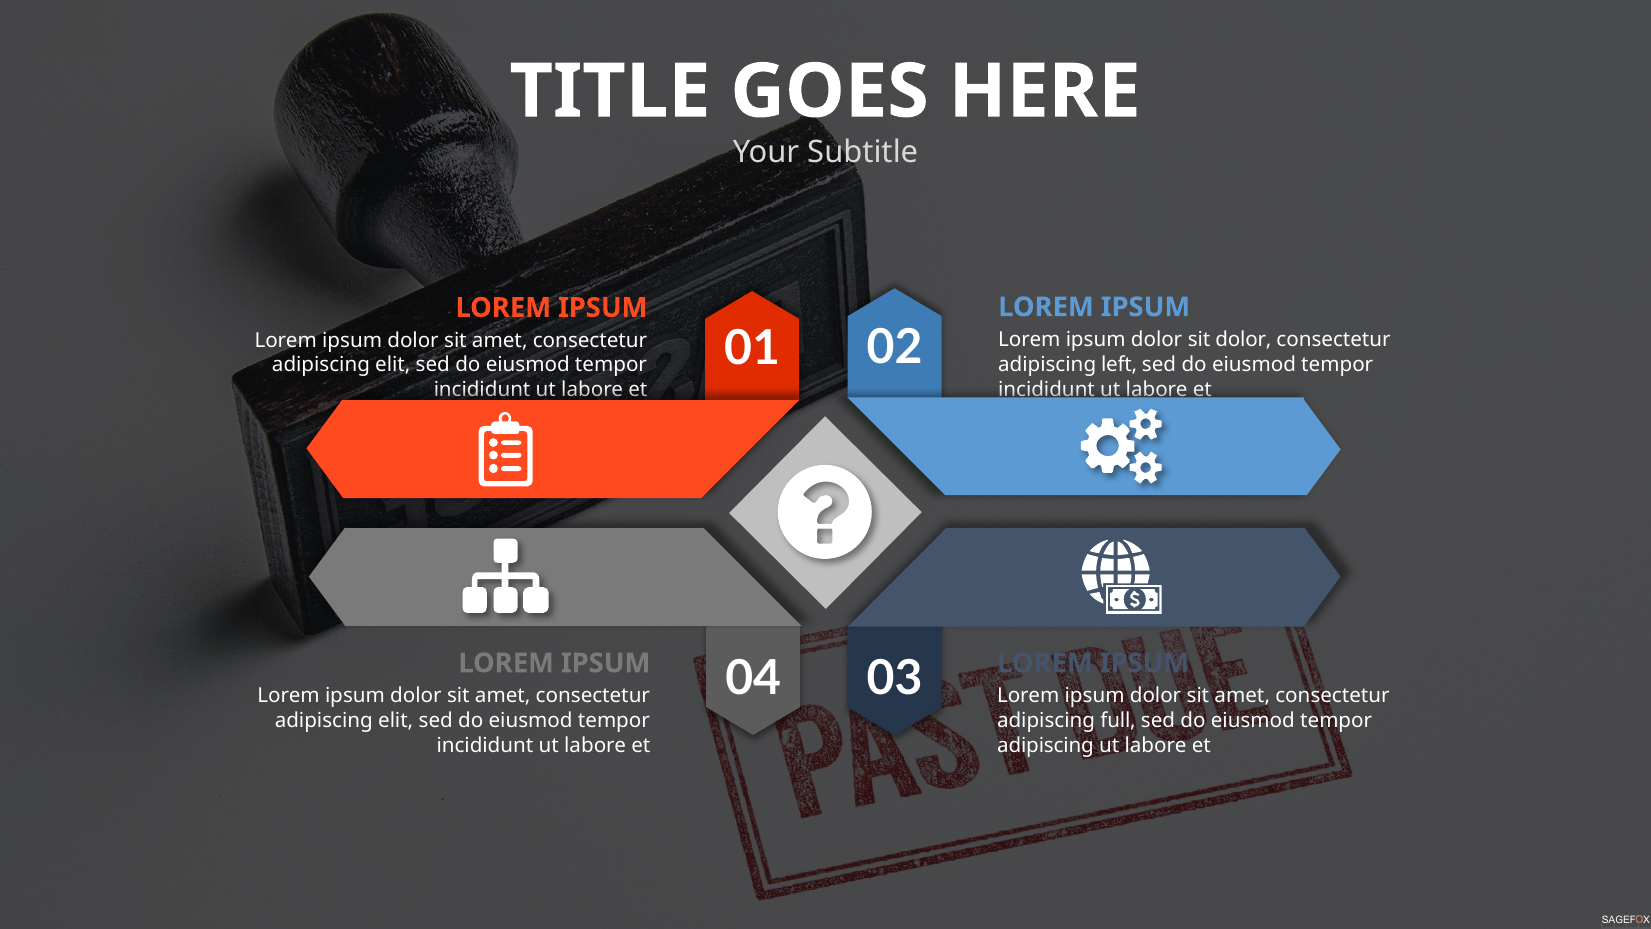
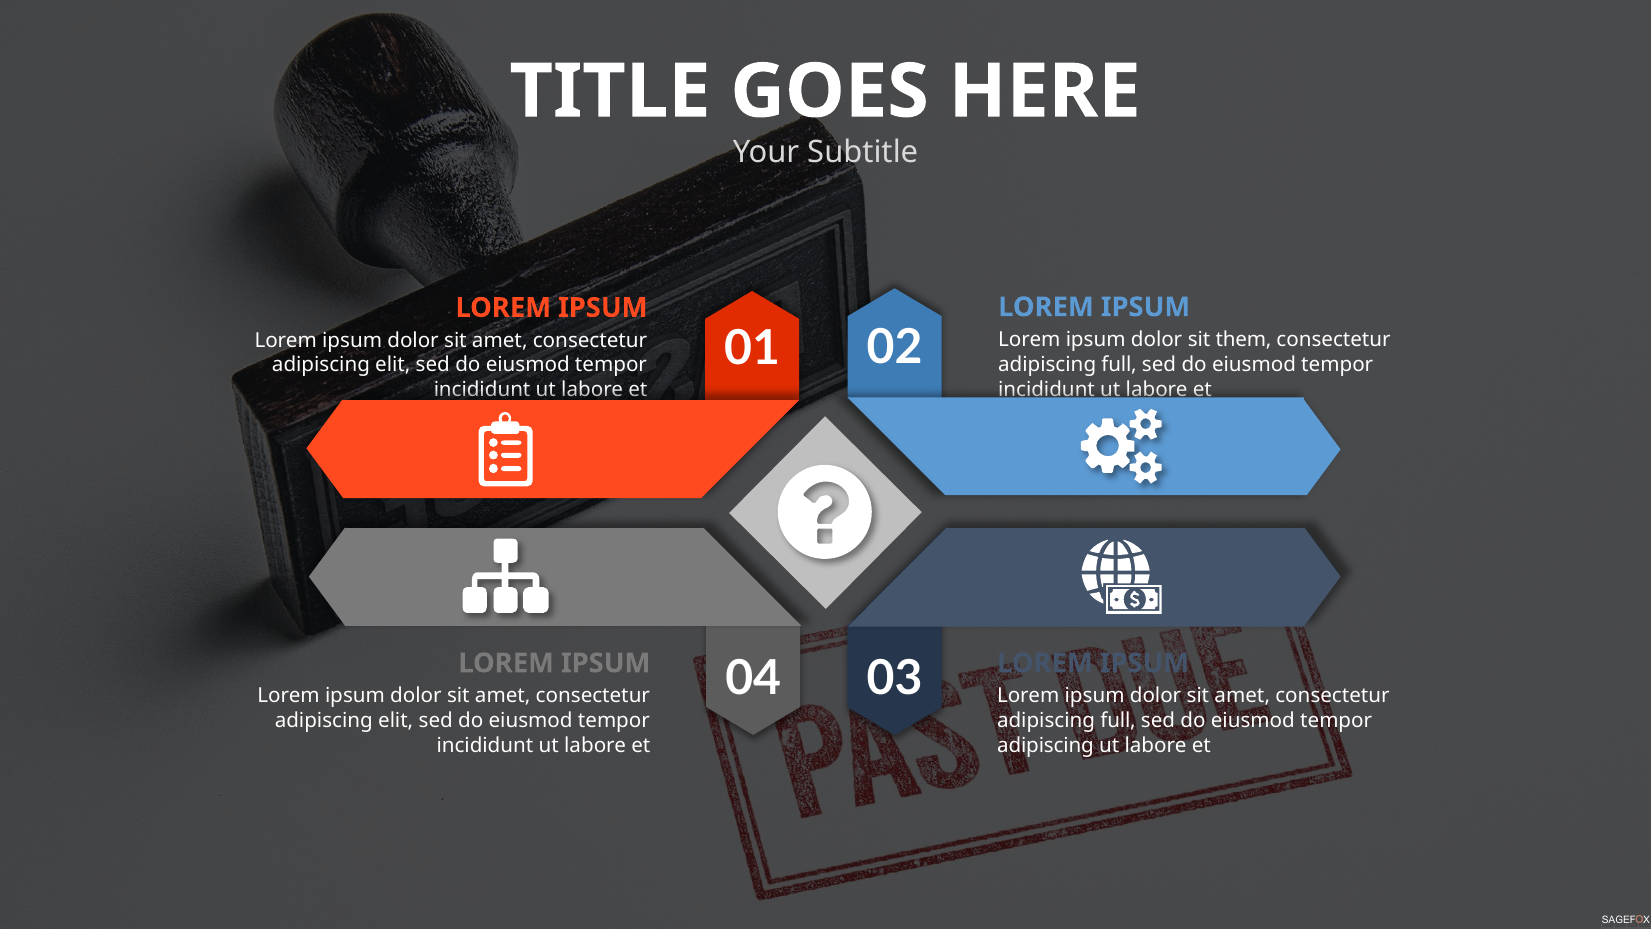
sit dolor: dolor -> them (1243, 340)
left: left -> full (1119, 364)
